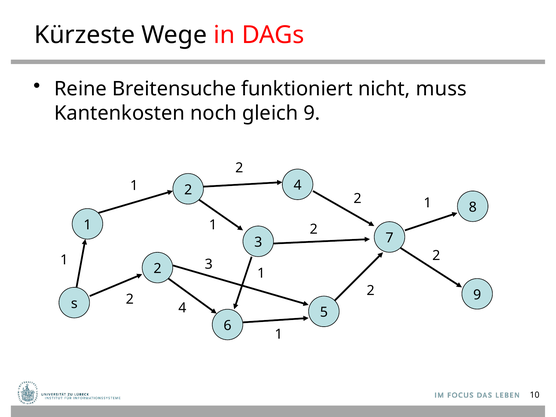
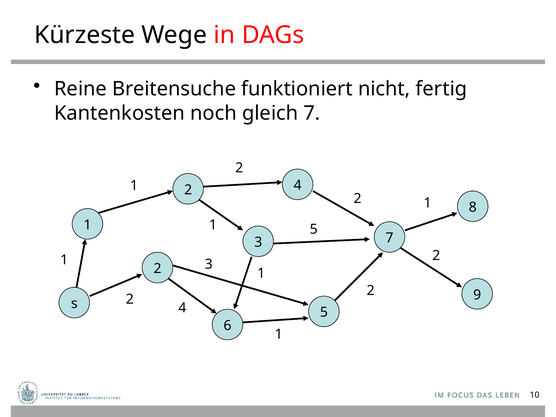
muss: muss -> fertig (441, 89)
gleich 9: 9 -> 7 (312, 113)
2: 2 -> 5 (314, 229)
